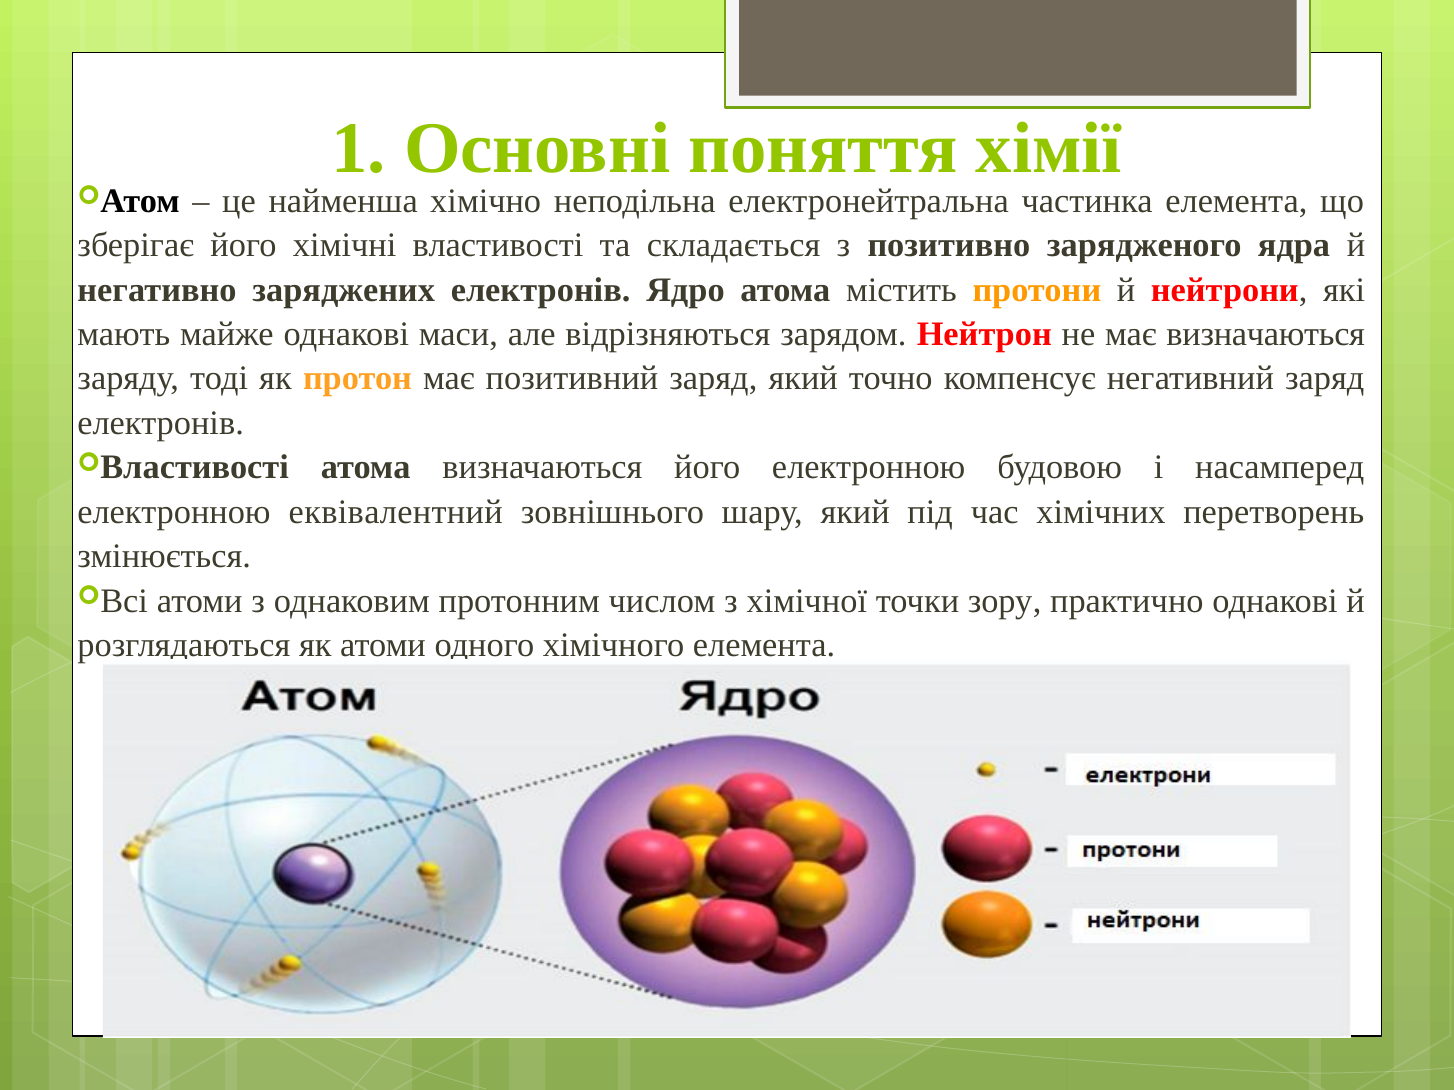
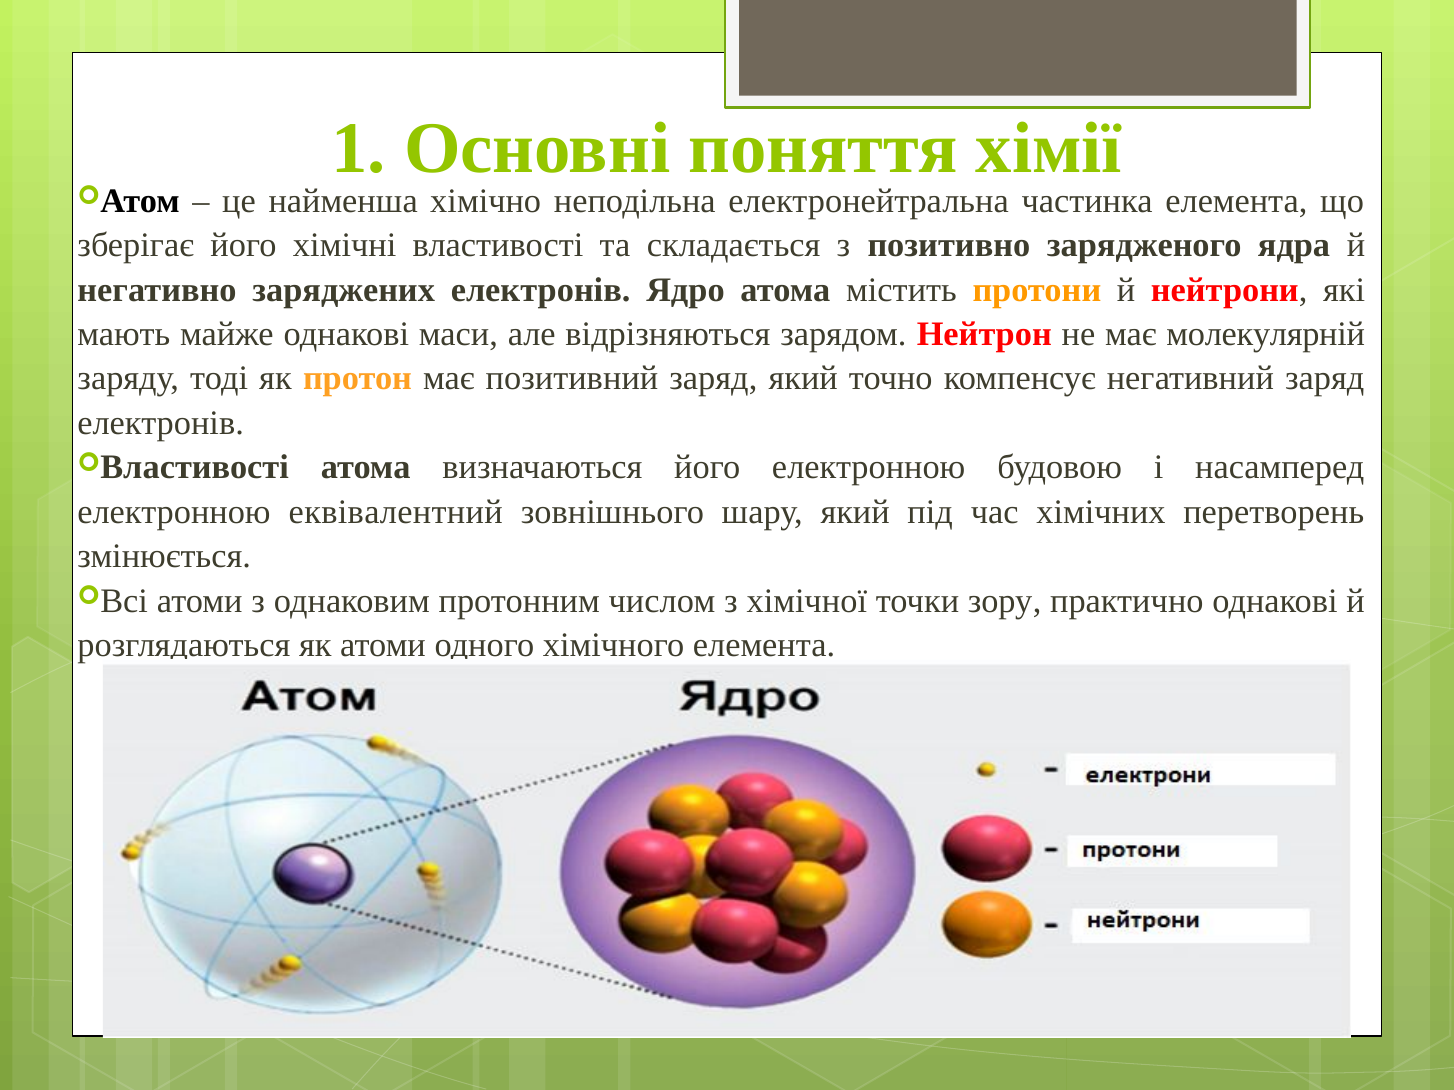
має визначаються: визначаються -> молекулярній (1266, 334)
